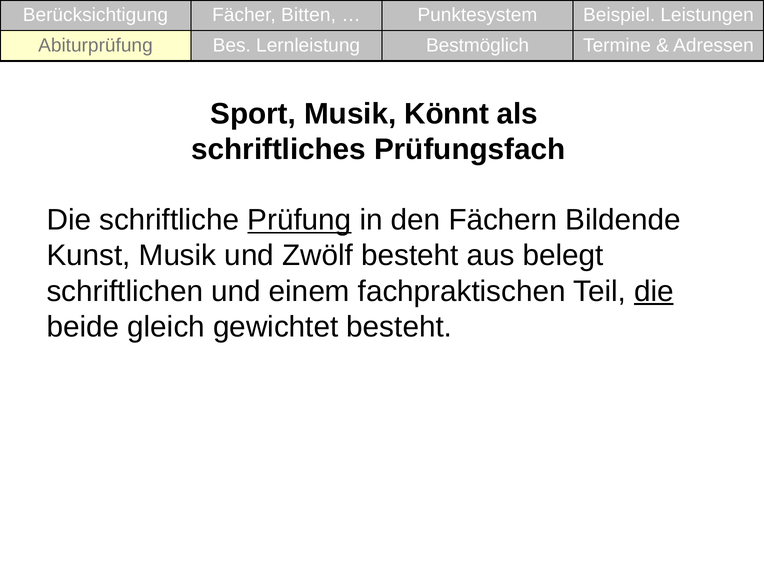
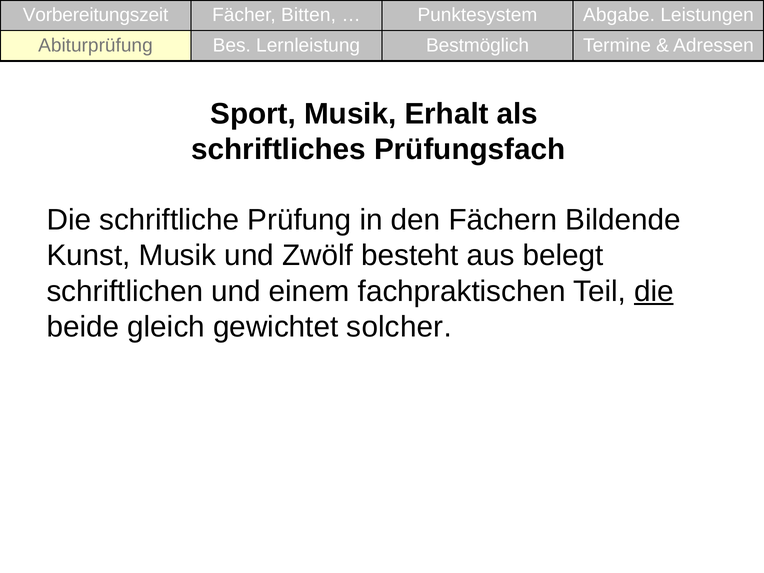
Berücksichtigung: Berücksichtigung -> Vorbereitungszeit (96, 15)
Beispiel: Beispiel -> Abgabe (619, 15)
Könnt: Könnt -> Erhalt (447, 114)
Prüfung underline: present -> none (299, 220)
gewichtet besteht: besteht -> solcher (399, 327)
